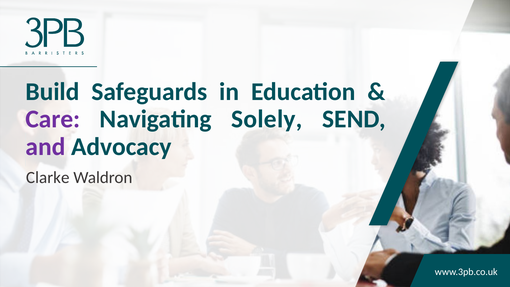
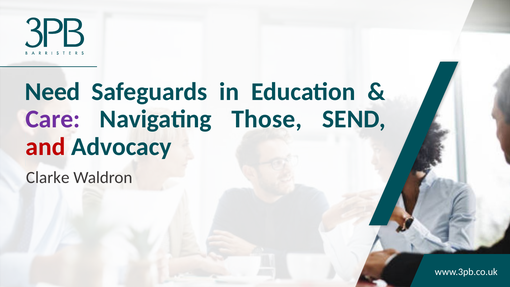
Build: Build -> Need (53, 92)
Solely: Solely -> Those (267, 119)
and colour: purple -> red (45, 147)
